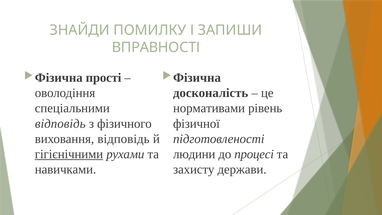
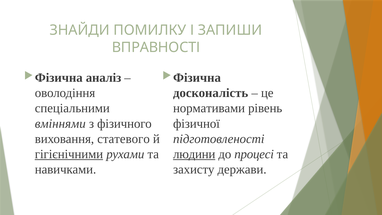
прості: прості -> аналіз (104, 78)
відповідь: відповідь -> вміннями (60, 124)
виховання відповідь: відповідь -> статевого (124, 139)
людини underline: none -> present (194, 154)
